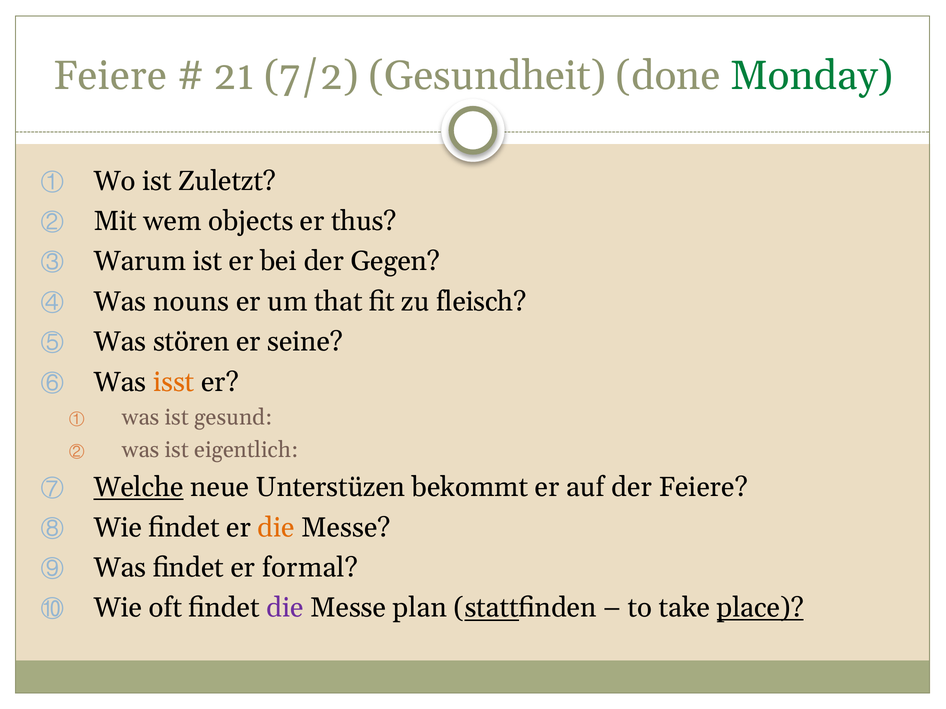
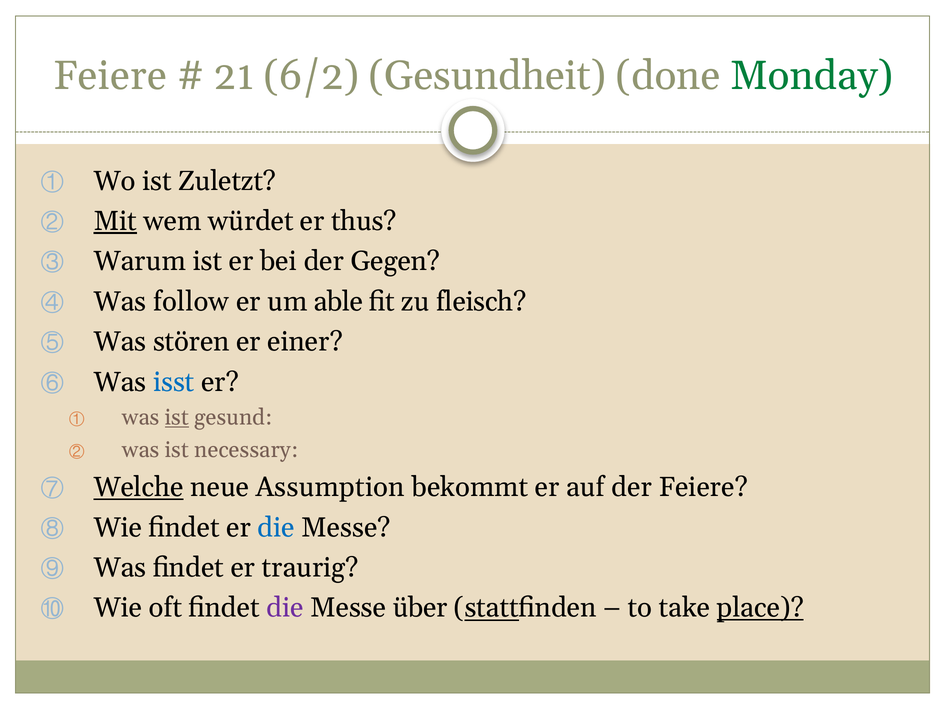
7/2: 7/2 -> 6/2 (311, 76)
Mit underline: none -> present (115, 221)
objects: objects -> würdet (251, 221)
nouns: nouns -> follow (191, 302)
that: that -> able (338, 302)
seine: seine -> einer (305, 342)
isst colour: orange -> blue (174, 382)
ist underline: none -> present (177, 418)
eigentlich: eigentlich -> necessary (246, 450)
Unterstüzen: Unterstüzen -> Assumption (330, 488)
die colour: orange -> blue (276, 528)
formal: formal -> traurig (310, 568)
plan: plan -> über (420, 608)
